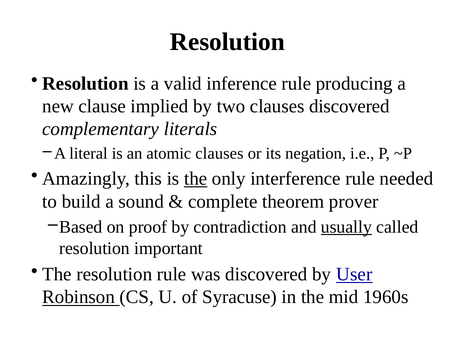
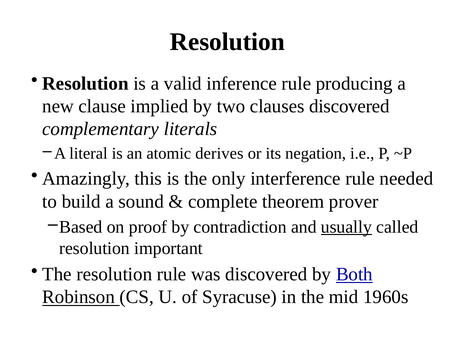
atomic clauses: clauses -> derives (219, 153)
the underline: present -> none (196, 178)
User: User -> Both (354, 274)
